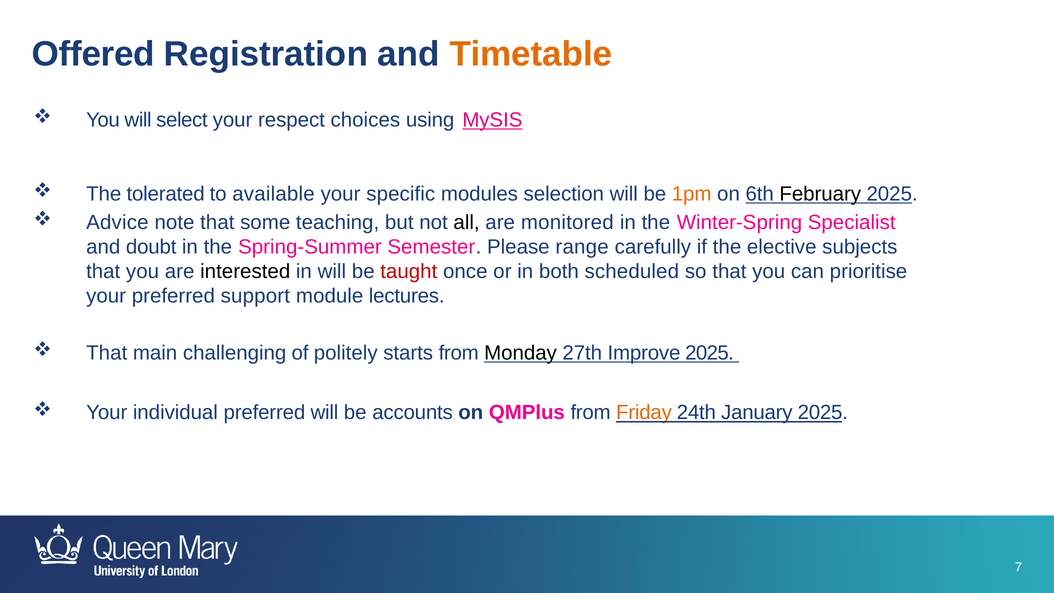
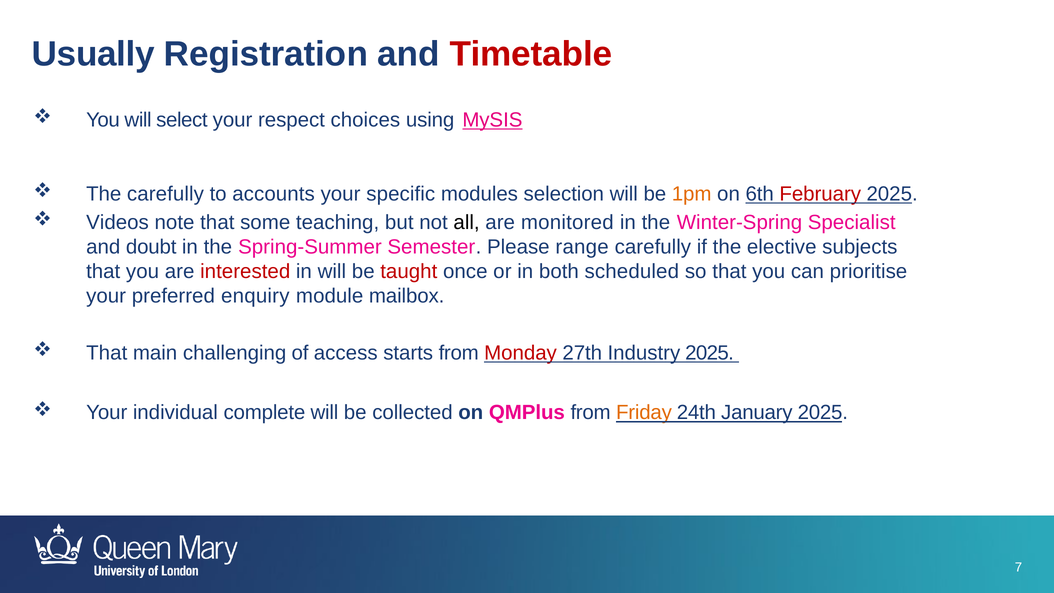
Offered: Offered -> Usually (93, 54)
Timetable colour: orange -> red (531, 54)
The tolerated: tolerated -> carefully (165, 194)
available: available -> accounts (274, 194)
February colour: black -> red (820, 194)
Advice: Advice -> Videos (118, 222)
interested colour: black -> red (245, 272)
support: support -> enquiry (255, 296)
lectures: lectures -> mailbox (407, 296)
politely: politely -> access (346, 353)
Monday colour: black -> red (521, 353)
Improve: Improve -> Industry (644, 353)
individual preferred: preferred -> complete (264, 413)
accounts: accounts -> collected (412, 413)
